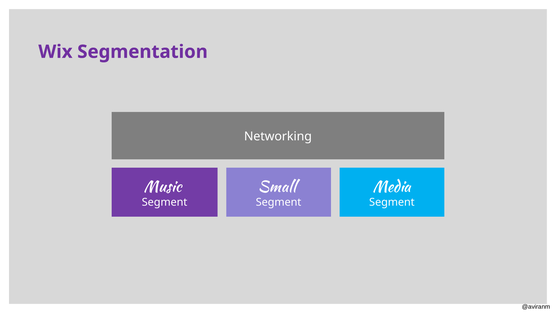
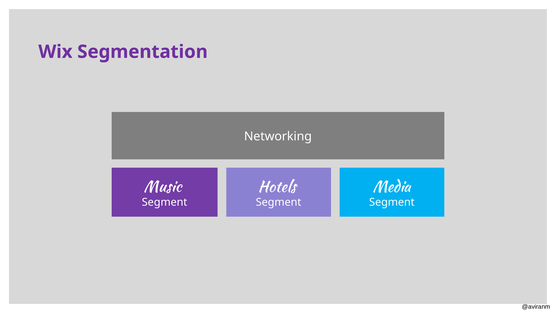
Small: Small -> Hotels (277, 187)
